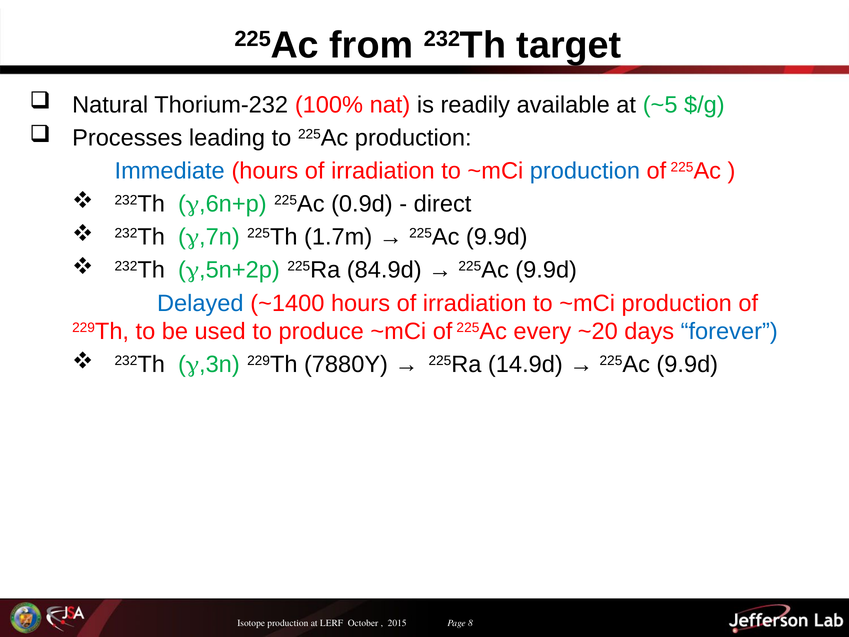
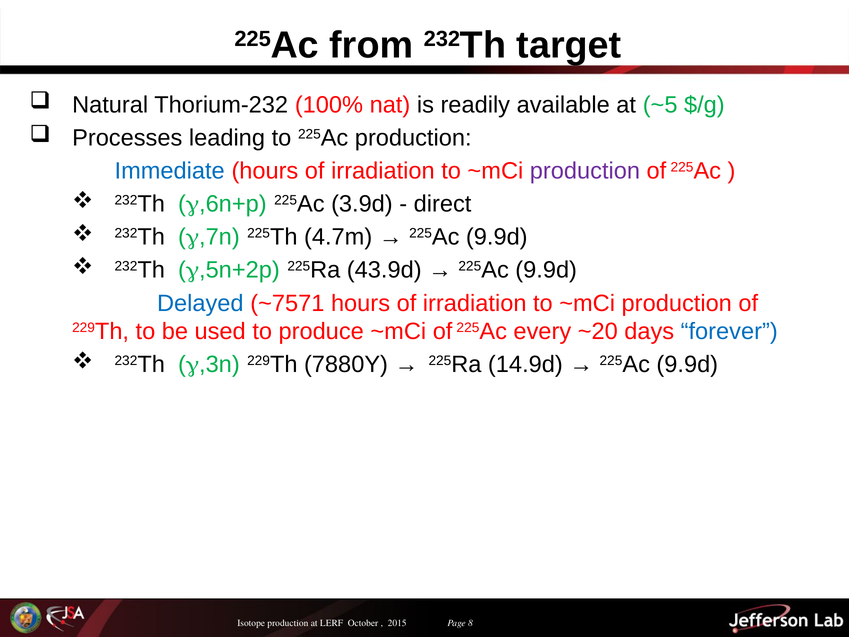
production colour: blue -> purple (585, 171)
0.9d: 0.9d -> 3.9d (362, 204)
1.7m: 1.7m -> 4.7m (338, 237)
84.9d: 84.9d -> 43.9d (384, 270)
~1400: ~1400 -> ~7571 (287, 303)
